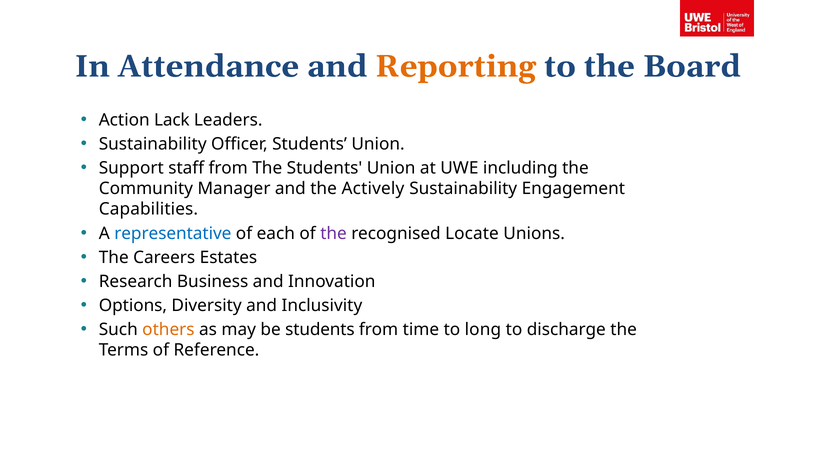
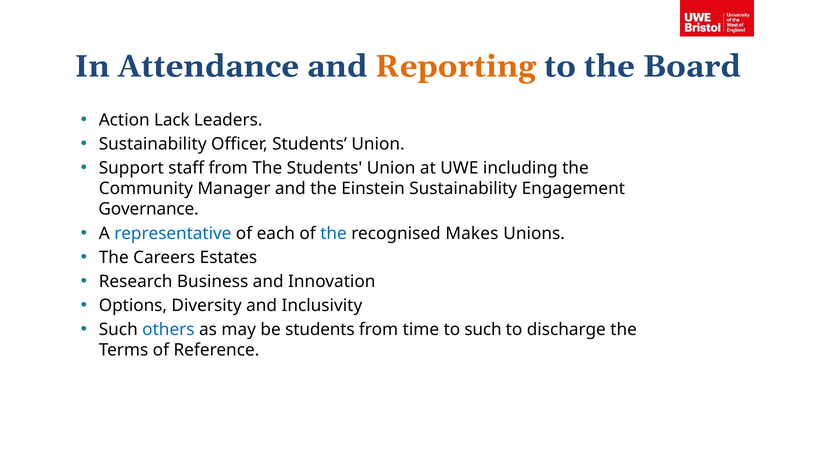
Actively: Actively -> Einstein (373, 189)
Capabilities: Capabilities -> Governance (149, 209)
the colour: purple -> blue (334, 233)
Locate: Locate -> Makes (472, 233)
others colour: orange -> blue (168, 330)
to long: long -> such (483, 330)
